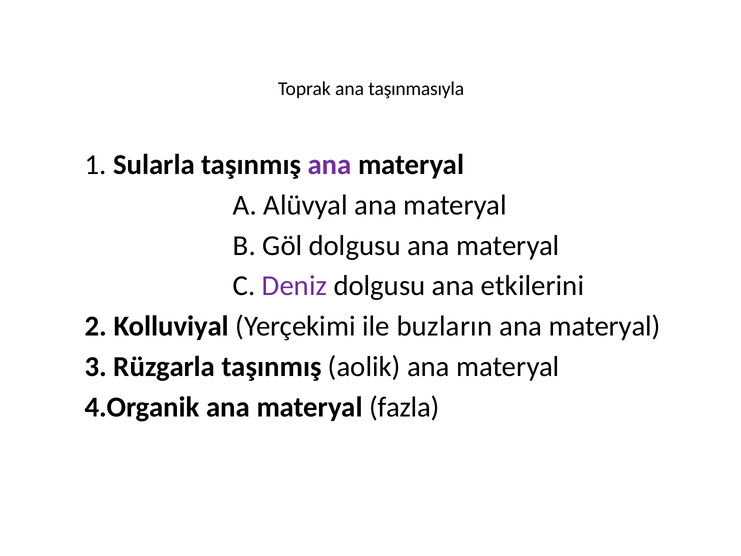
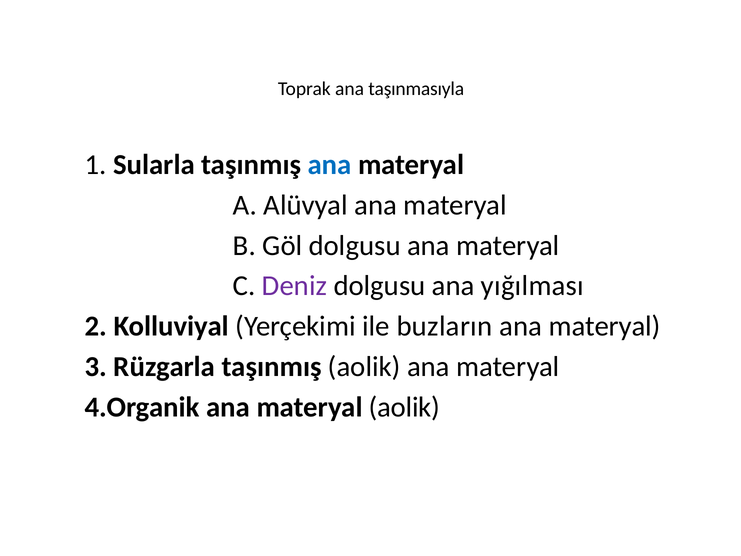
ana colour: purple -> blue (330, 165)
etkilerini: etkilerini -> yığılması (532, 286)
materyal fazla: fazla -> aolik (404, 407)
